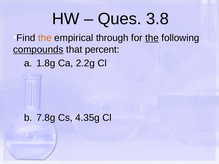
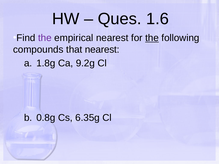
3.8: 3.8 -> 1.6 (157, 19)
the colour: orange -> purple (45, 38)
empirical through: through -> nearest (112, 38)
compounds underline: present -> none (38, 50)
that percent: percent -> nearest (102, 50)
2.2g: 2.2g -> 9.2g (85, 63)
7.8g: 7.8g -> 0.8g (46, 118)
4.35g: 4.35g -> 6.35g (88, 118)
